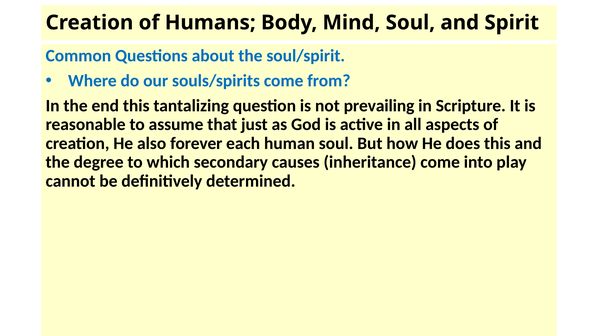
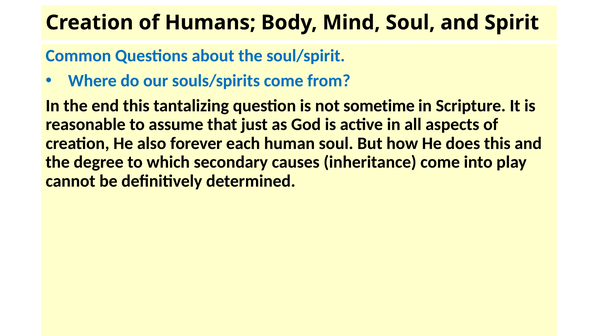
prevailing: prevailing -> sometime (379, 106)
